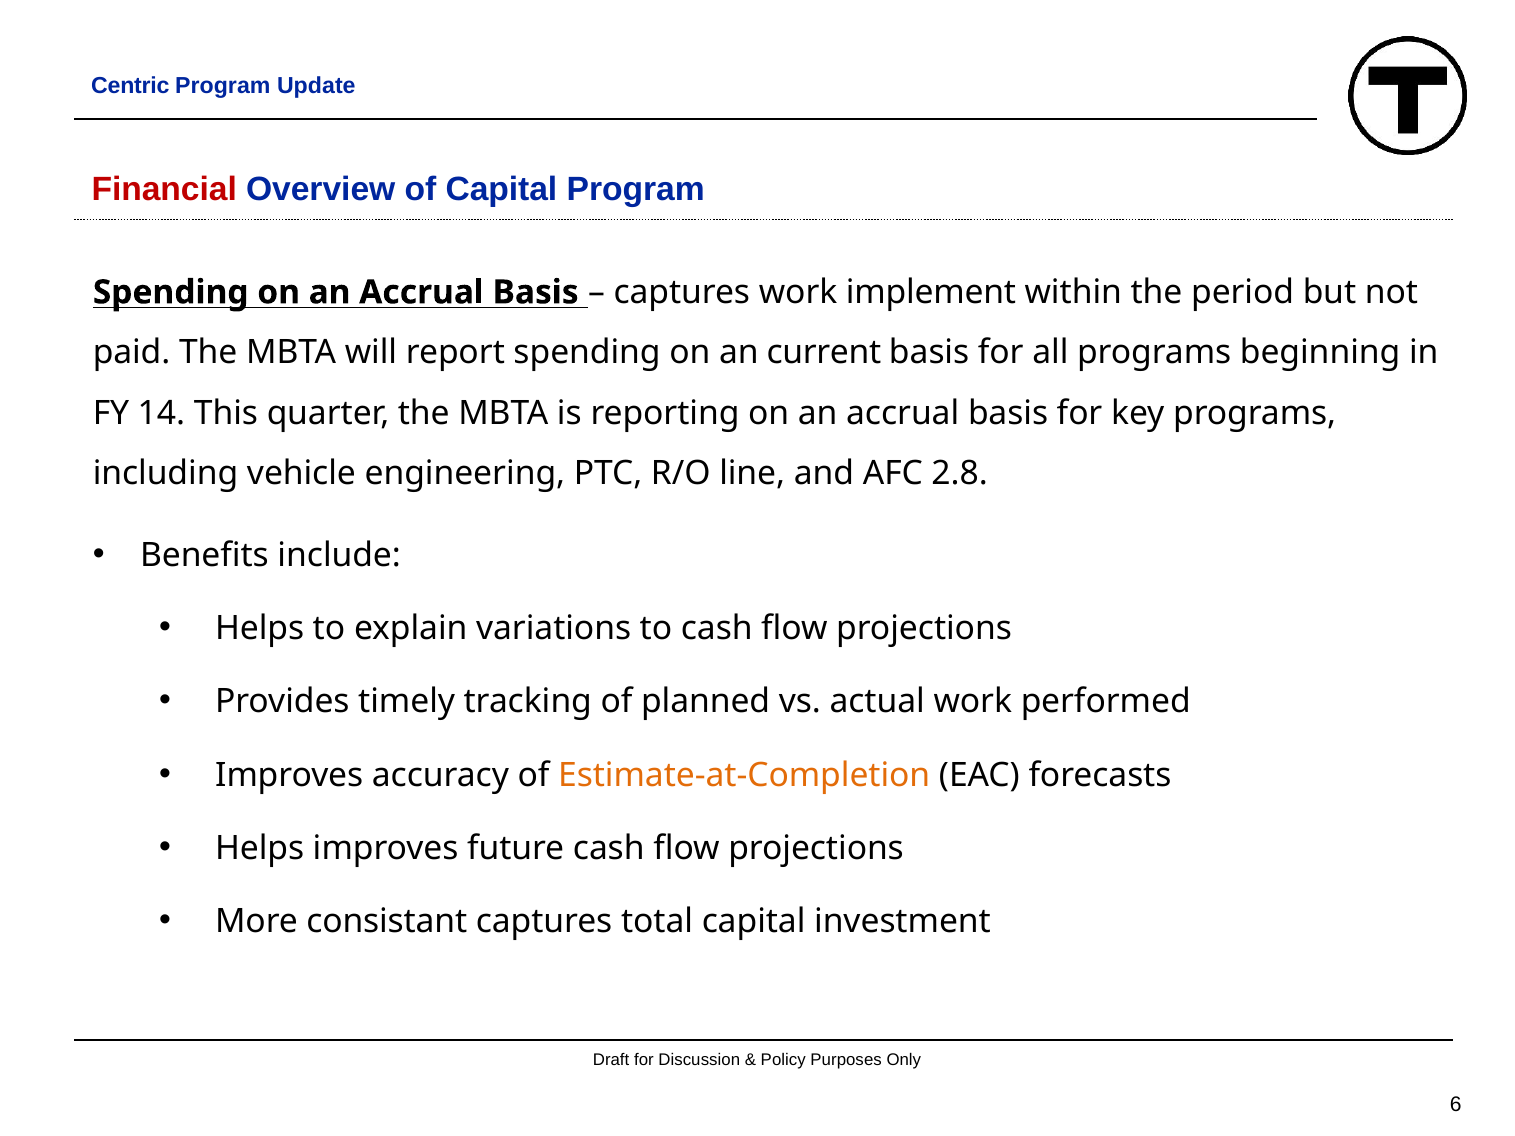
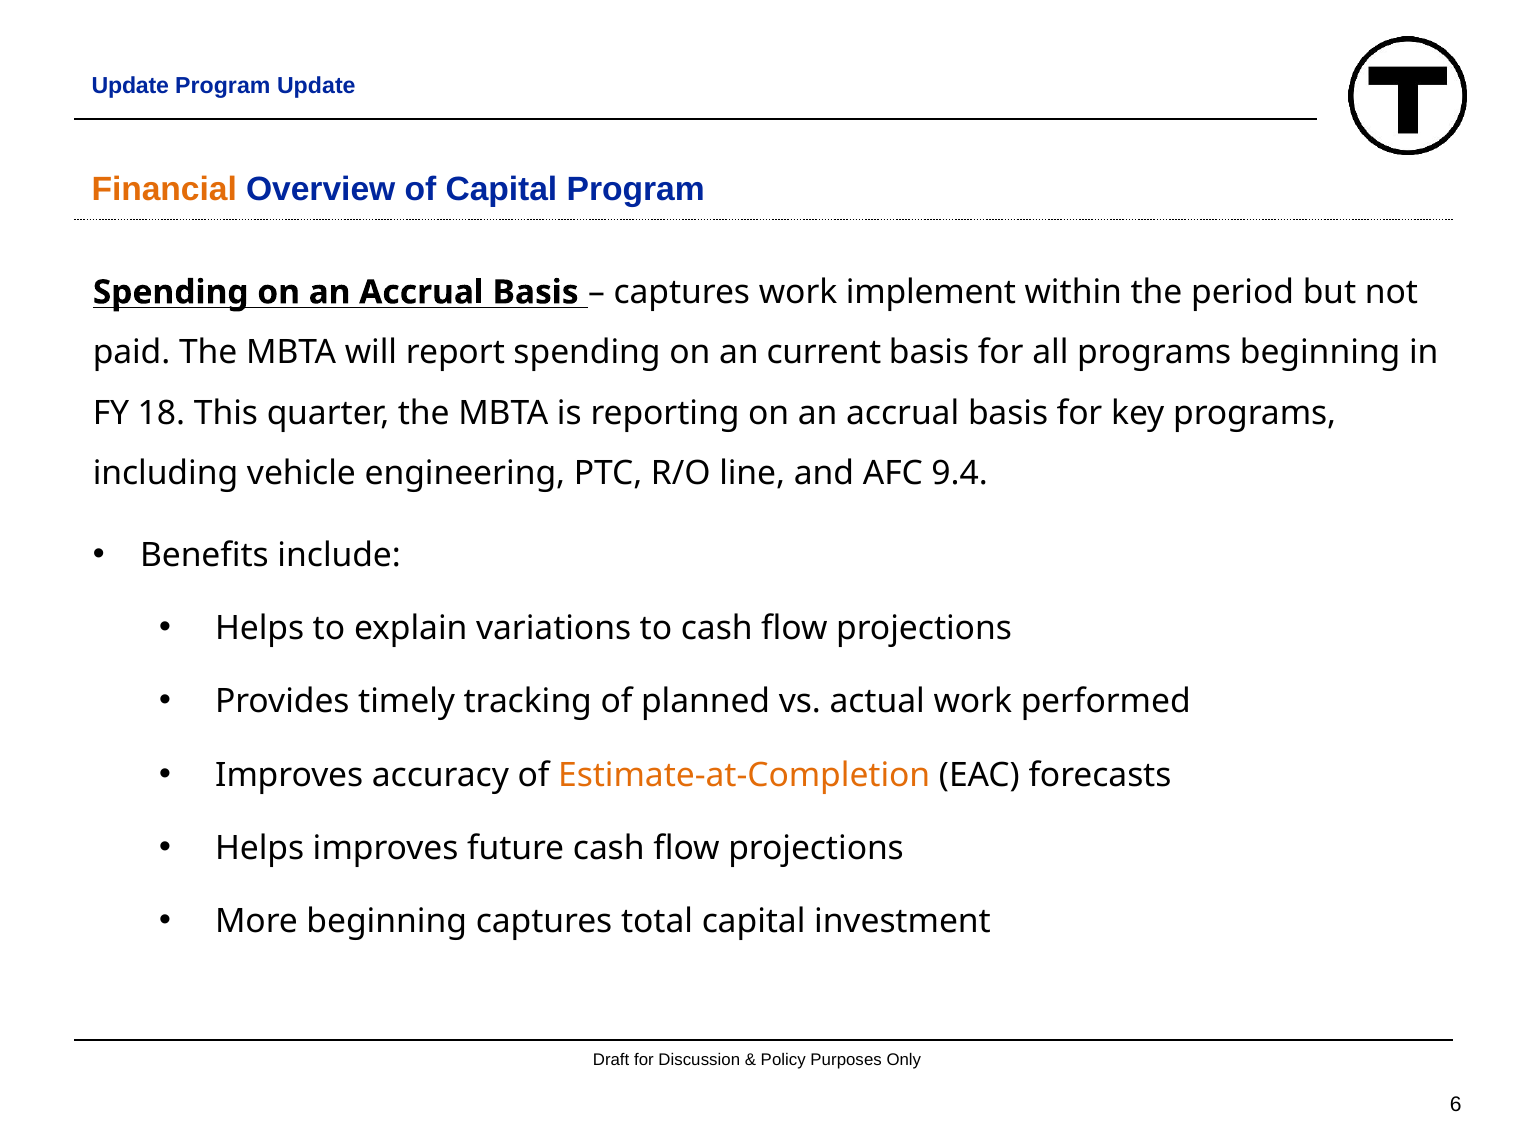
Centric: Centric -> Update (130, 86)
Financial colour: red -> orange (164, 189)
14: 14 -> 18 (161, 413)
2.8: 2.8 -> 9.4 (960, 474)
More consistant: consistant -> beginning (387, 922)
